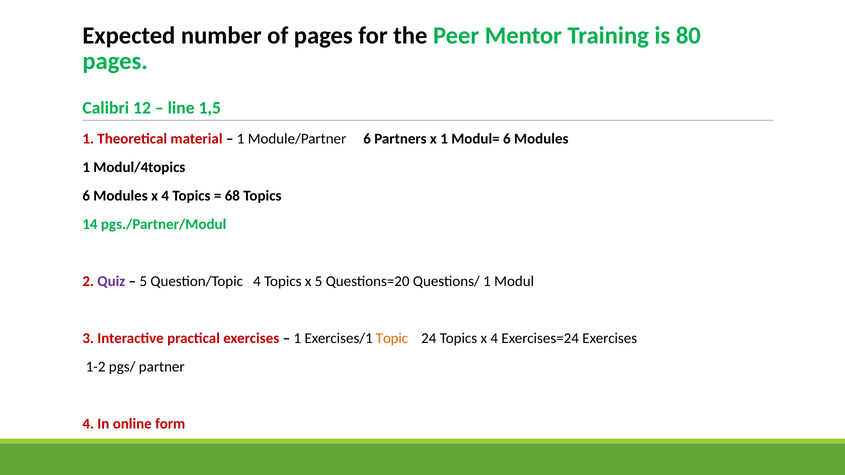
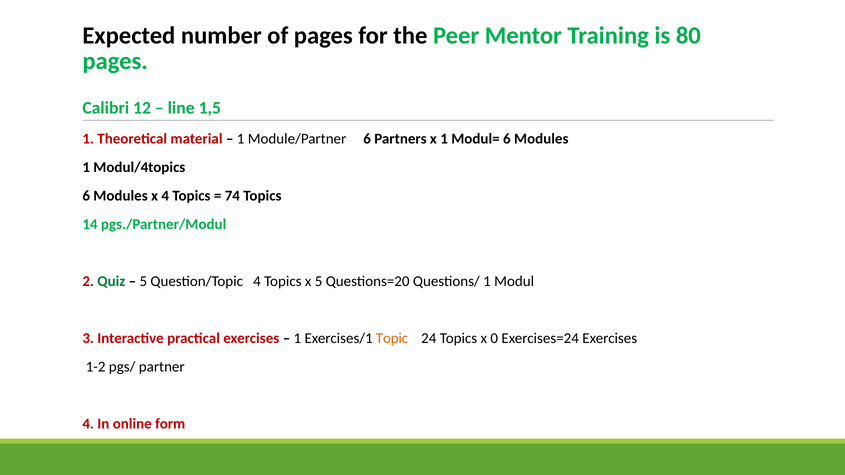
68: 68 -> 74 (232, 196)
Quiz colour: purple -> green (111, 282)
Topics x 4: 4 -> 0 (494, 339)
